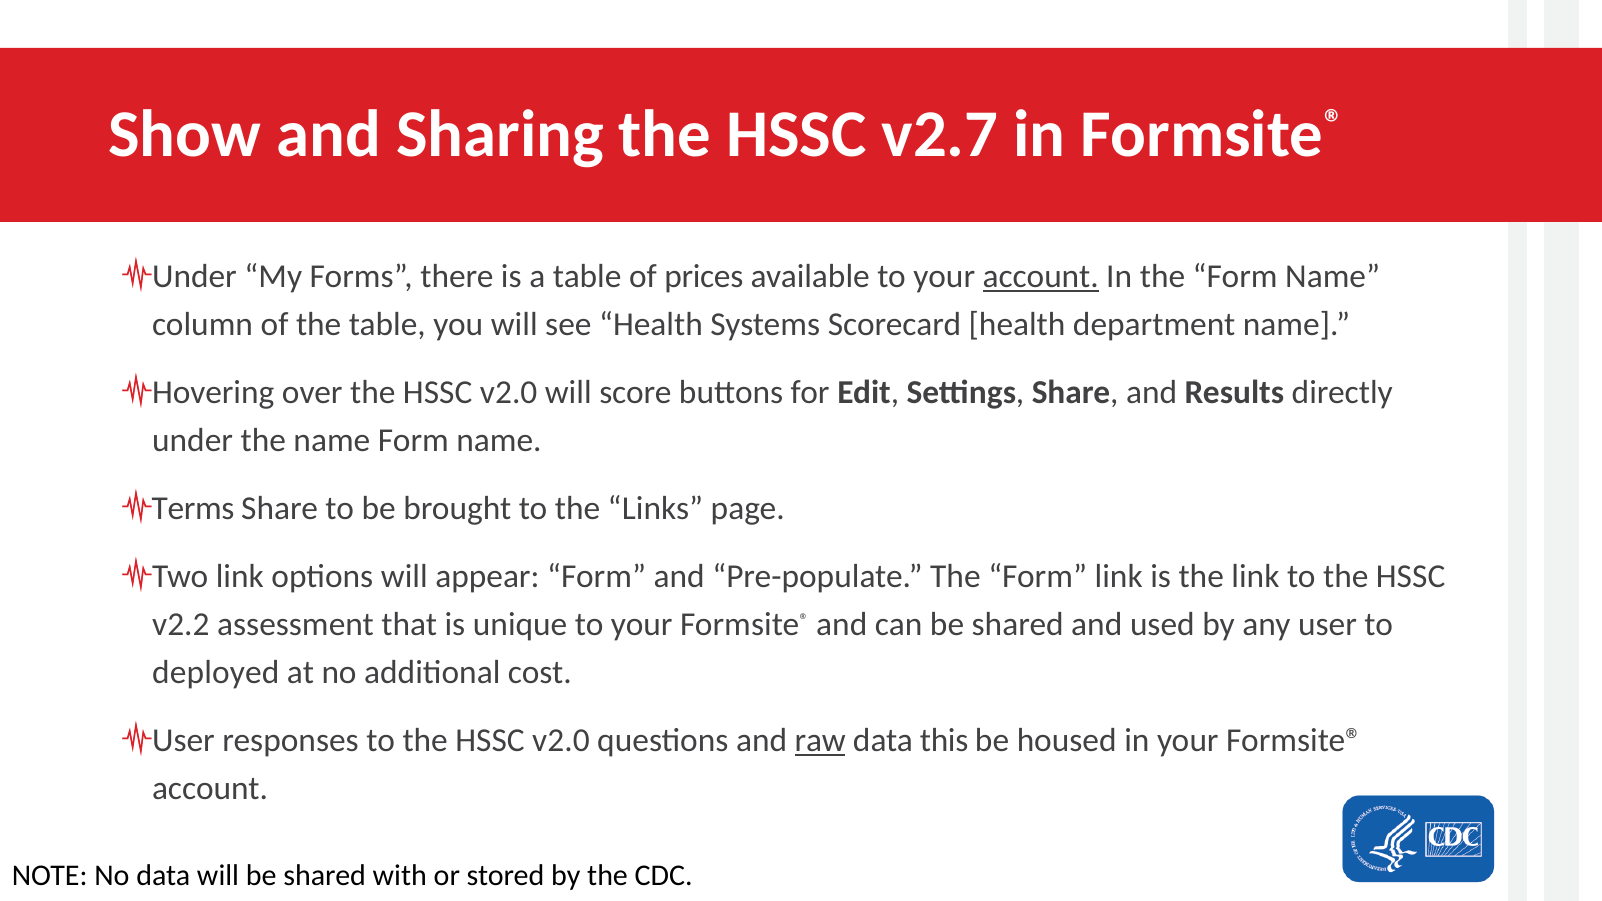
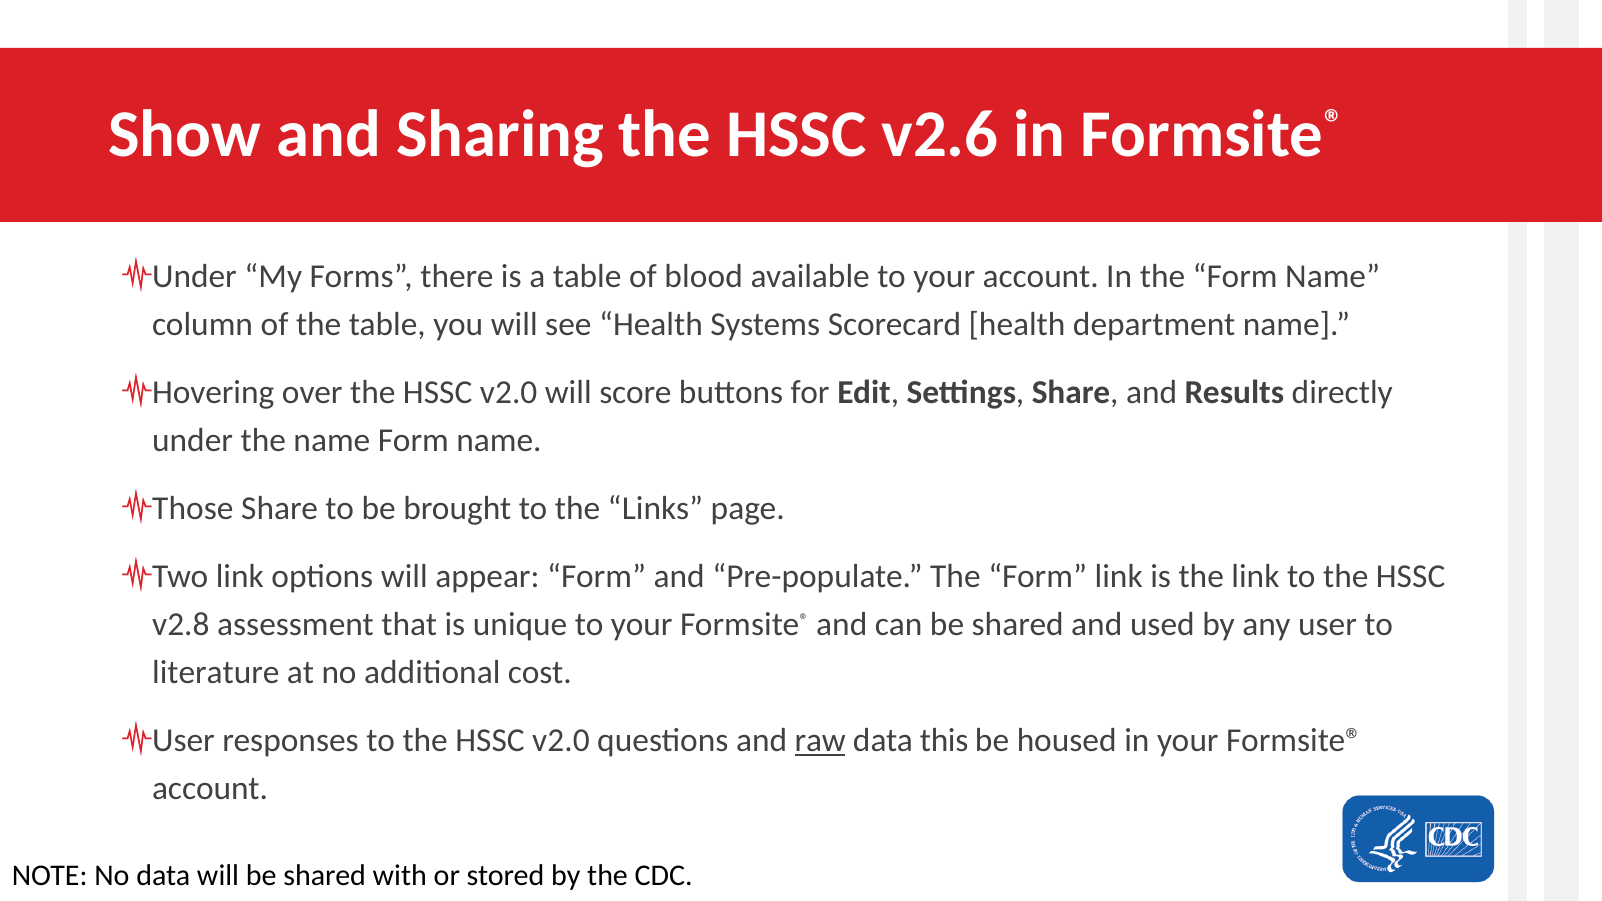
v2.7: v2.7 -> v2.6 (940, 135)
prices: prices -> blood (704, 276)
account underline: present -> none (1041, 276)
Terms: Terms -> Those (193, 509)
v2.2: v2.2 -> v2.8 (181, 625)
deployed: deployed -> literature (216, 673)
